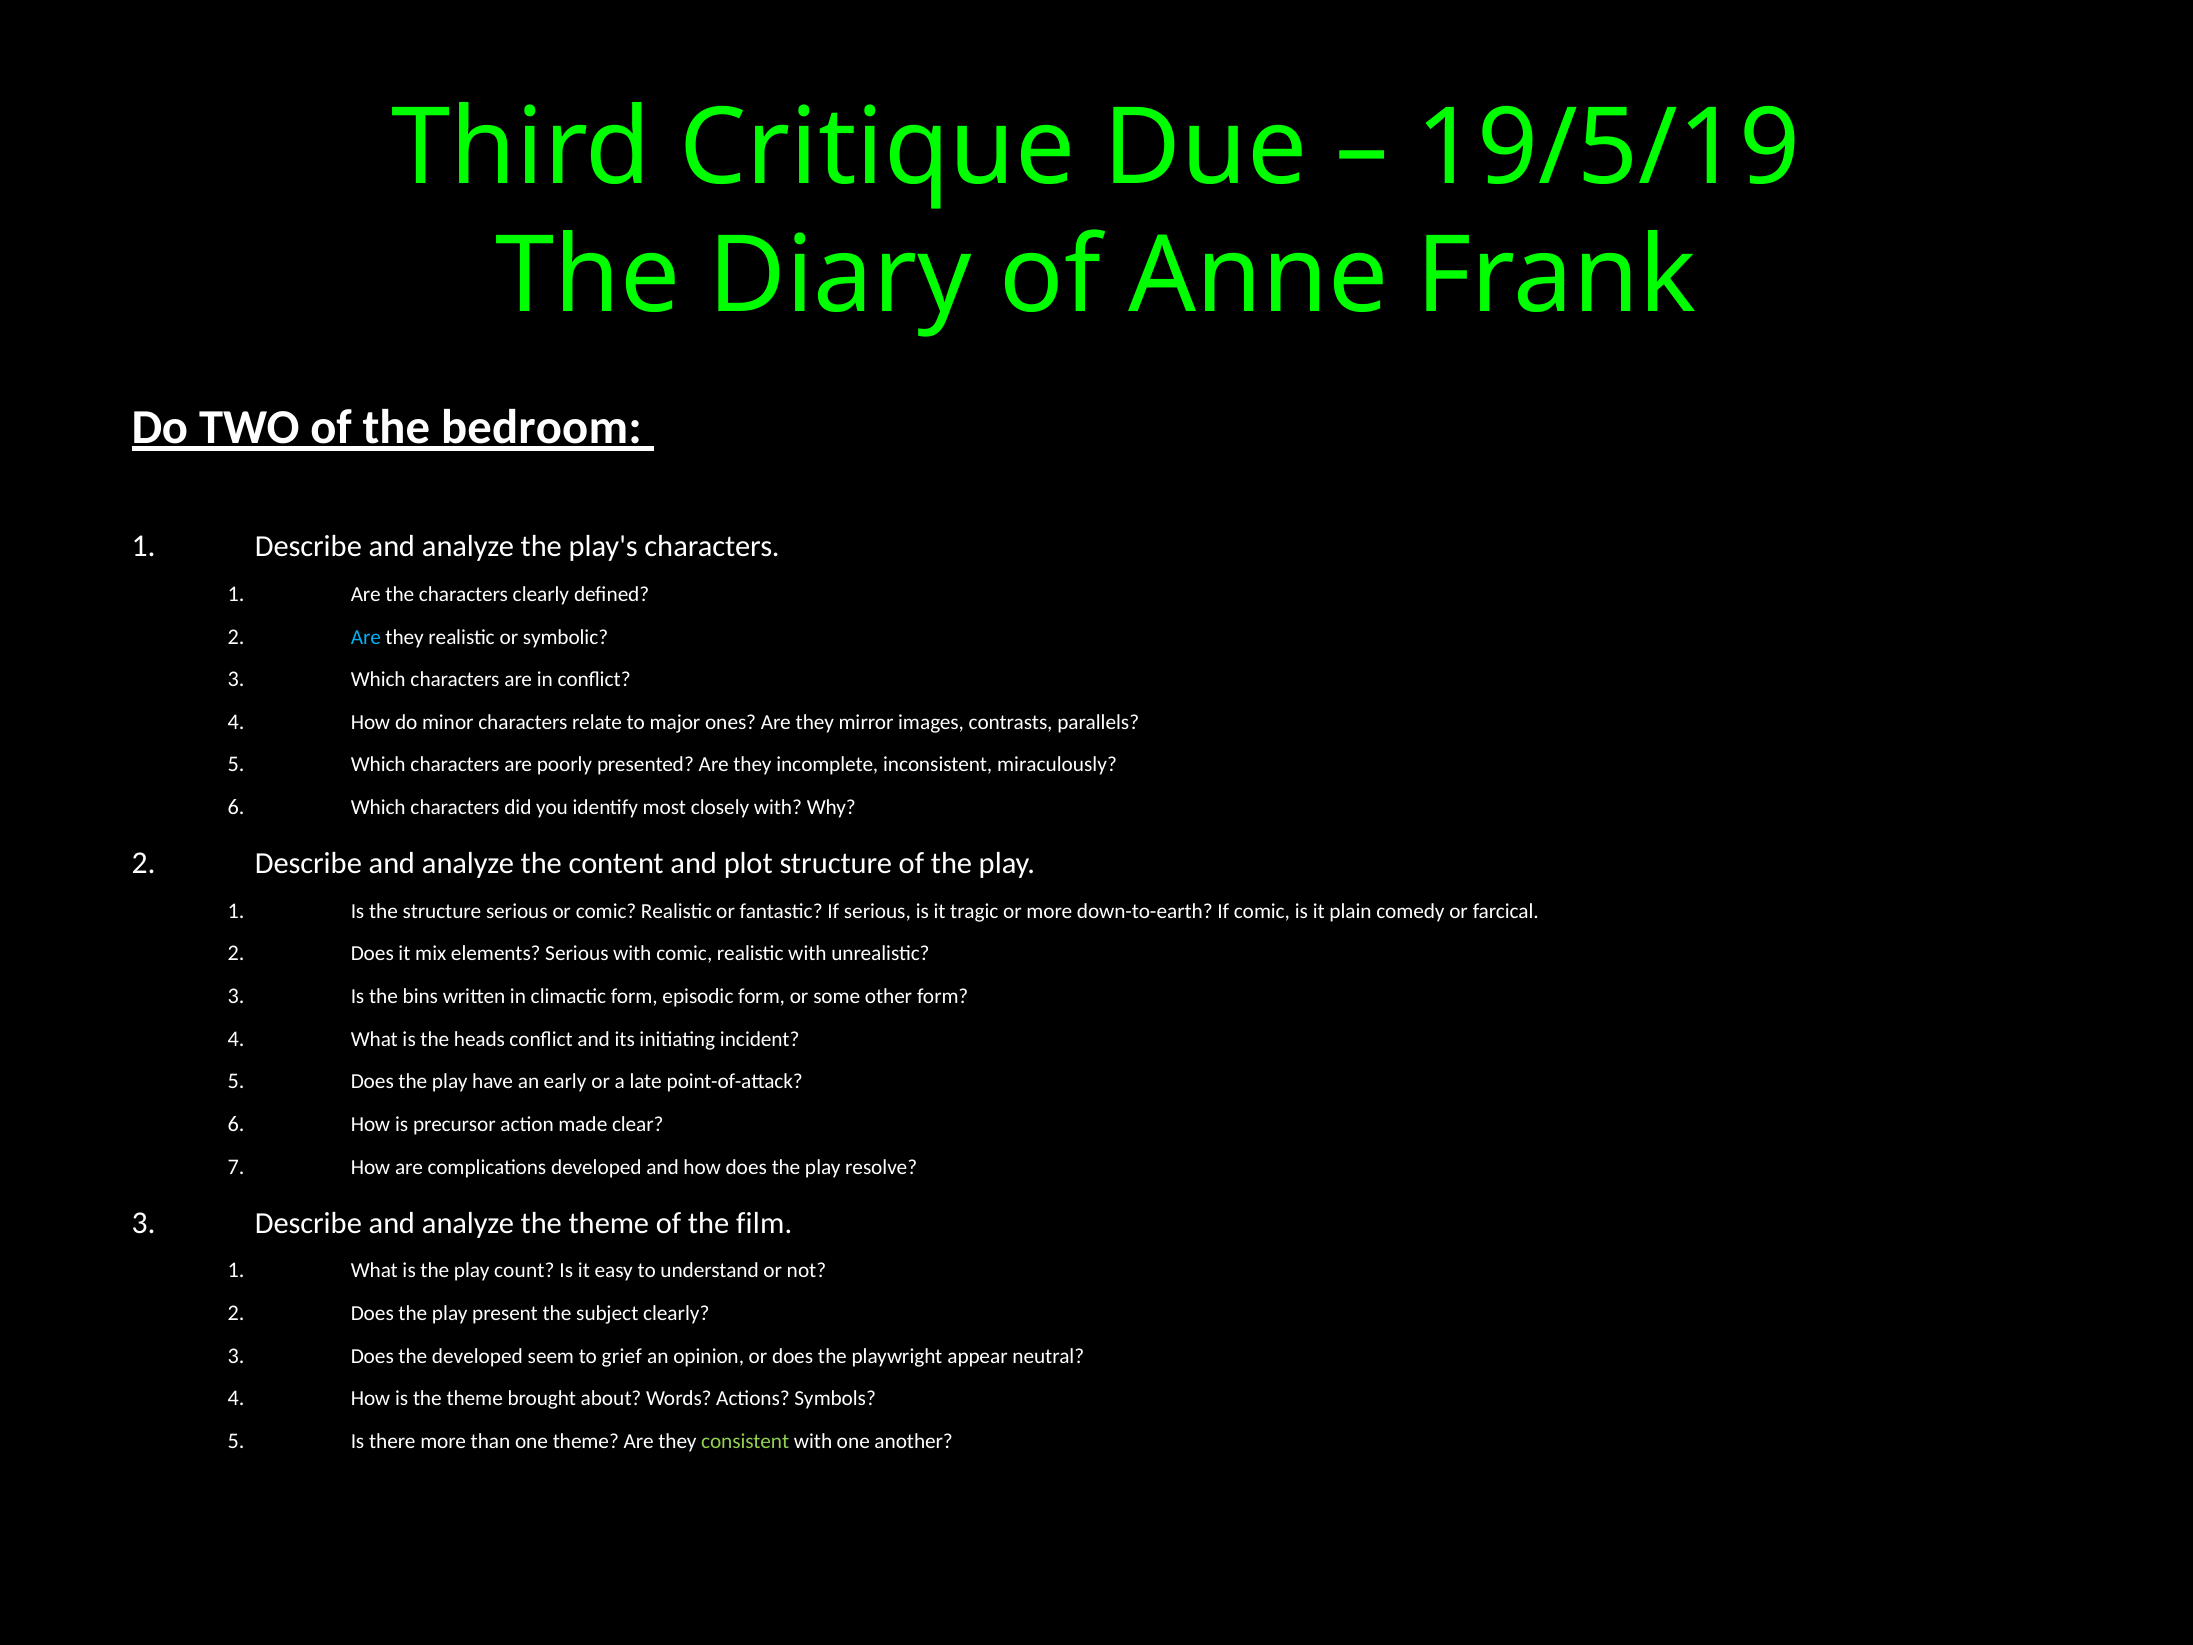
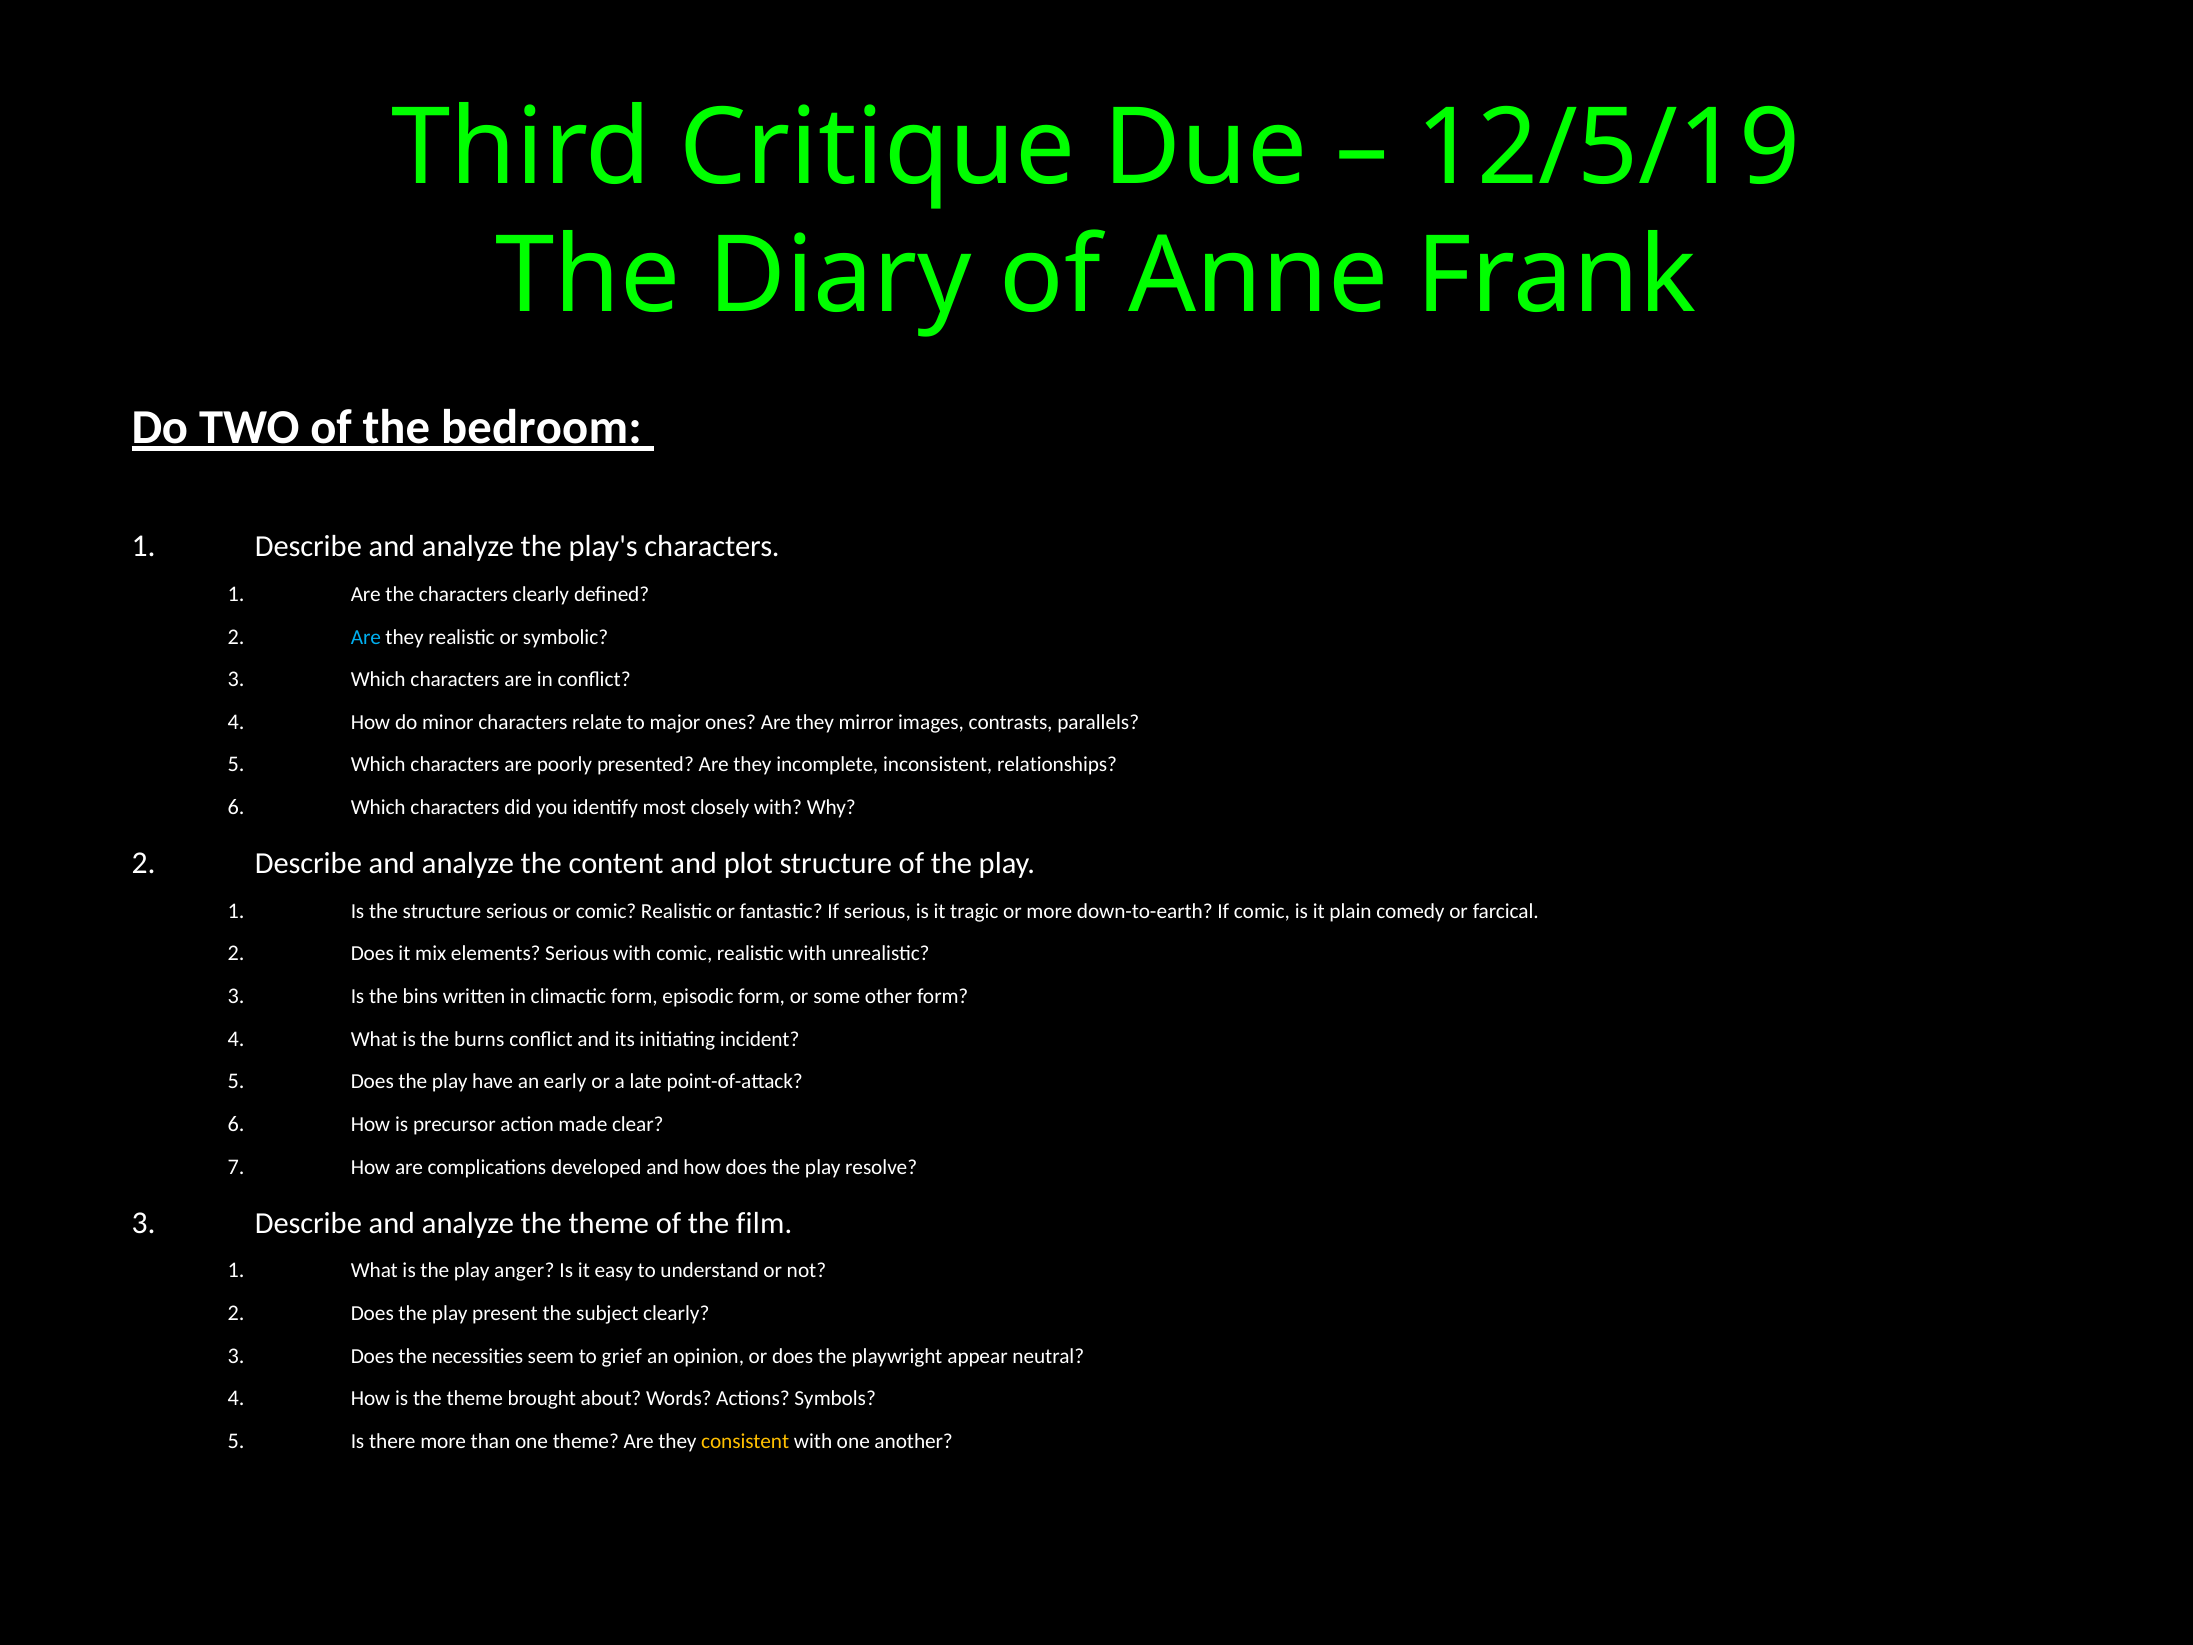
19/5/19: 19/5/19 -> 12/5/19 (1608, 148)
miraculously: miraculously -> relationships (1057, 765)
heads: heads -> burns (479, 1039)
count: count -> anger (524, 1271)
the developed: developed -> necessities (477, 1356)
consistent colour: light green -> yellow (745, 1441)
